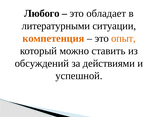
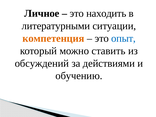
Любого: Любого -> Личное (42, 13)
обладает: обладает -> находить (106, 13)
опыт colour: orange -> blue (123, 38)
успешной: успешной -> обучению (79, 76)
